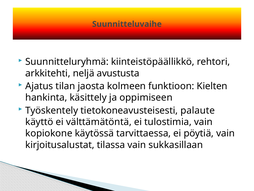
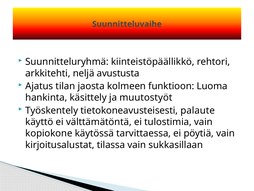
Kielten: Kielten -> Luoma (212, 86)
oppimiseen: oppimiseen -> muutostyöt (146, 97)
